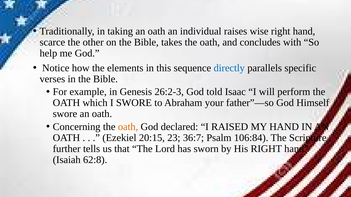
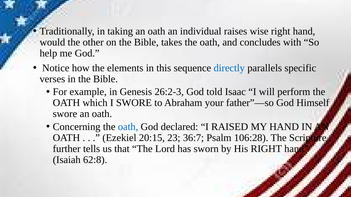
scarce: scarce -> would (52, 42)
oath colour: orange -> blue (128, 127)
106:84: 106:84 -> 106:28 (251, 138)
